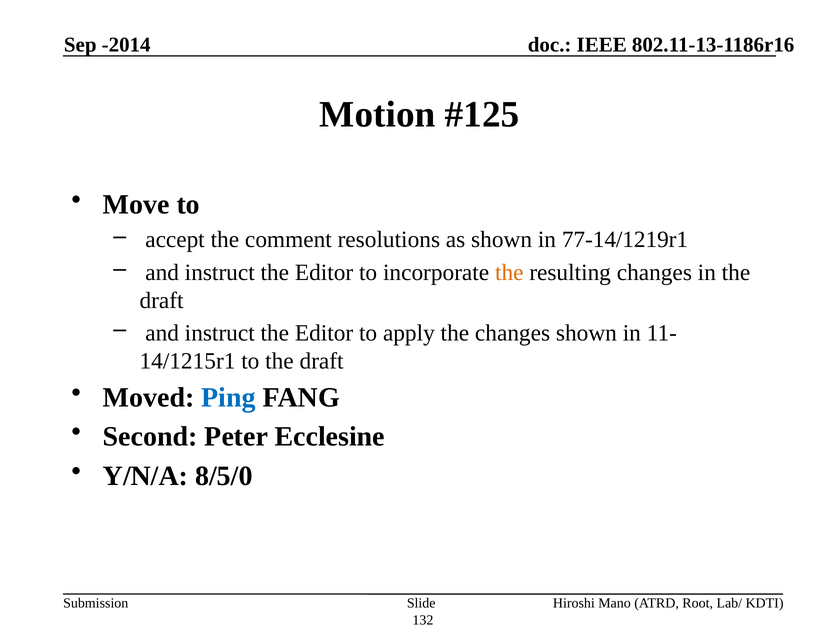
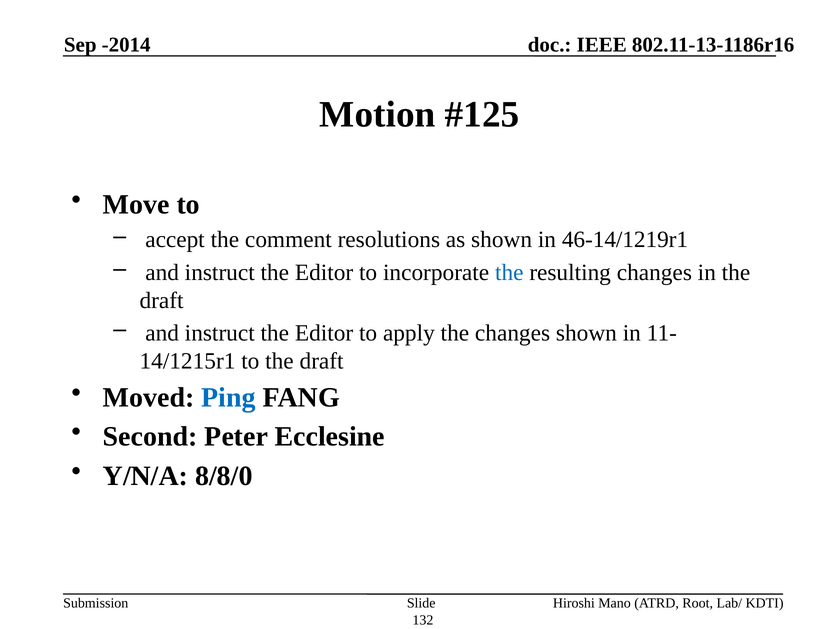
77-14/1219r1: 77-14/1219r1 -> 46-14/1219r1 (625, 240)
the colour: orange -> blue (509, 272)
8/5/0: 8/5/0 -> 8/8/0 (224, 476)
